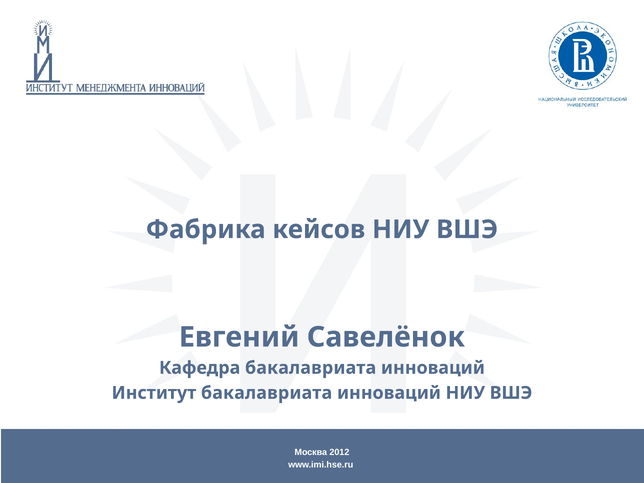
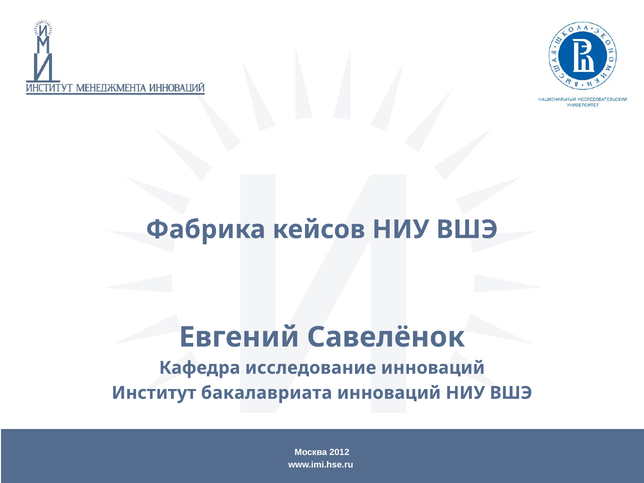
Кафедра бакалавриата: бакалавриата -> исследование (311, 368)
